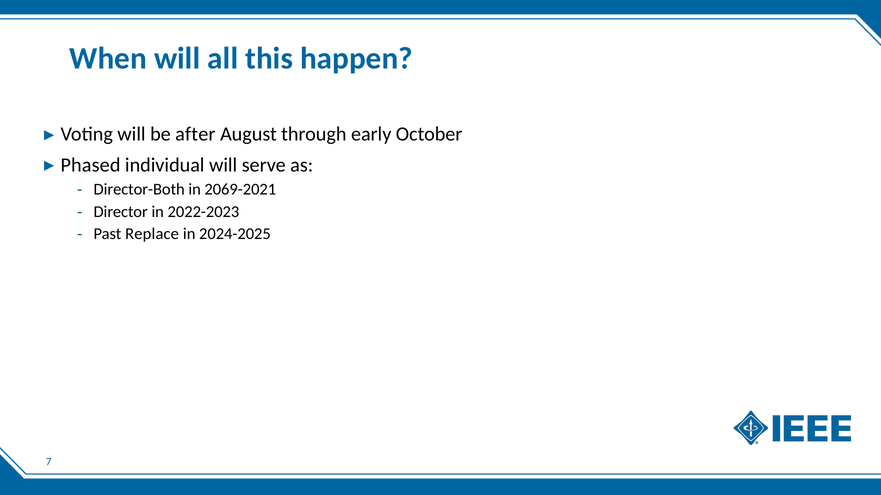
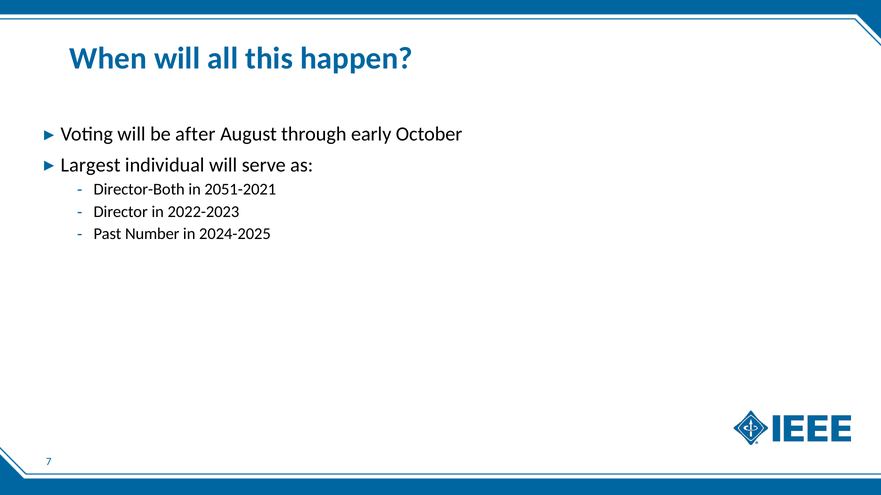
Phased: Phased -> Largest (91, 165)
2069-2021: 2069-2021 -> 2051-2021 (240, 189)
Replace: Replace -> Number (152, 234)
